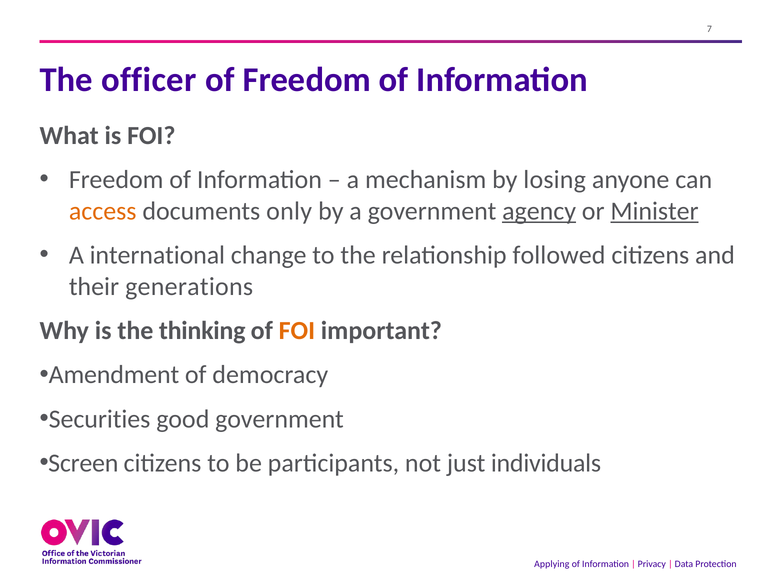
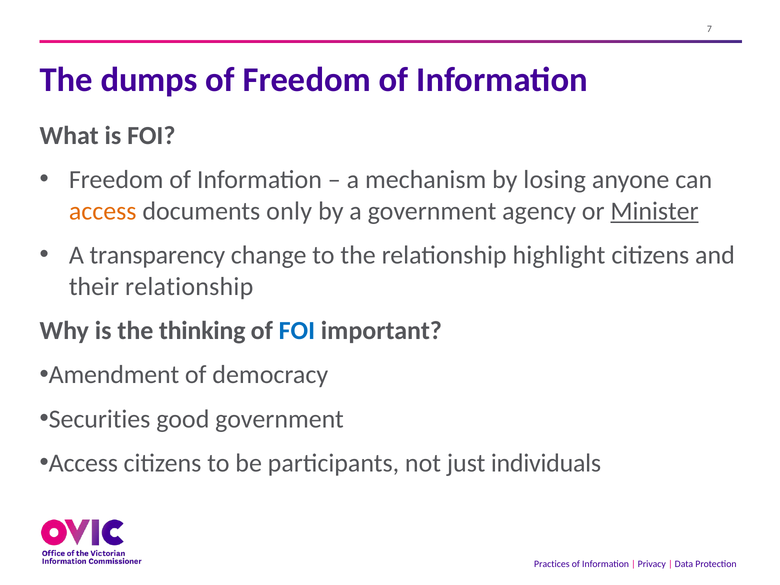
officer: officer -> dumps (149, 80)
agency underline: present -> none (539, 211)
international: international -> transparency (157, 255)
followed: followed -> highlight (559, 255)
their generations: generations -> relationship (189, 286)
FOI colour: orange -> blue (297, 331)
Screen: Screen -> Access (83, 463)
Applying: Applying -> Practices (552, 564)
